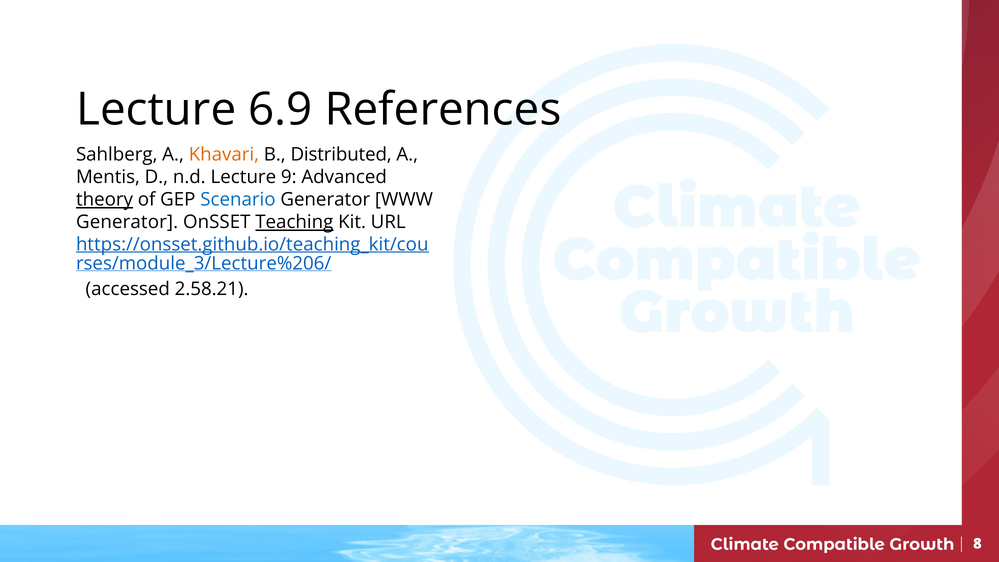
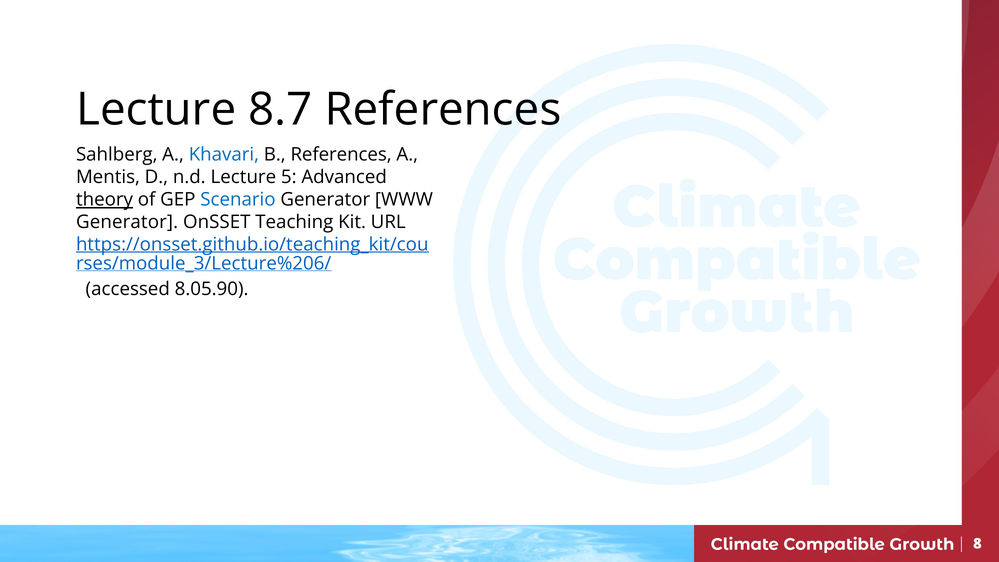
6.9: 6.9 -> 8.7 (280, 110)
Khavari colour: orange -> blue (224, 155)
B Distributed: Distributed -> References (341, 155)
9: 9 -> 5 (289, 177)
Teaching underline: present -> none (294, 222)
2.58.21: 2.58.21 -> 8.05.90 (212, 289)
